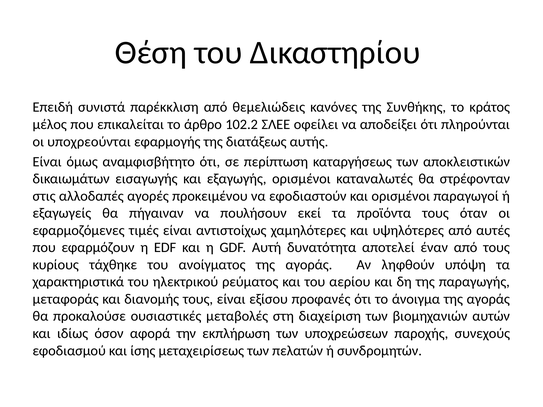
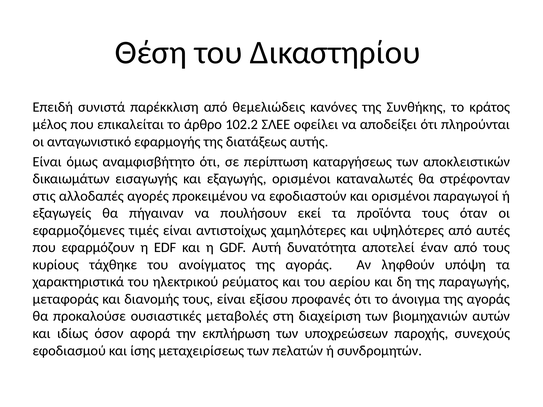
υποχρεούνται: υποχρεούνται -> ανταγωνιστικό (89, 142)
